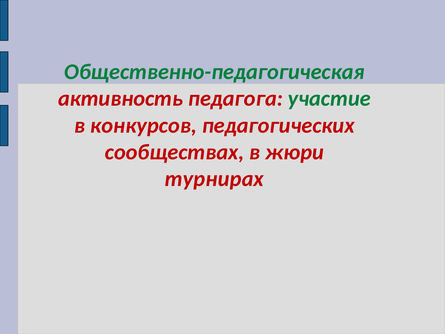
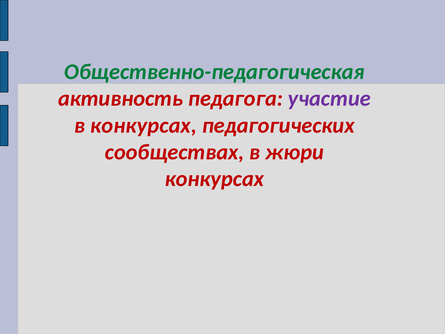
участие colour: green -> purple (329, 99)
в конкурсов: конкурсов -> конкурсах (144, 125)
турнирах: турнирах -> конкурсах (214, 179)
